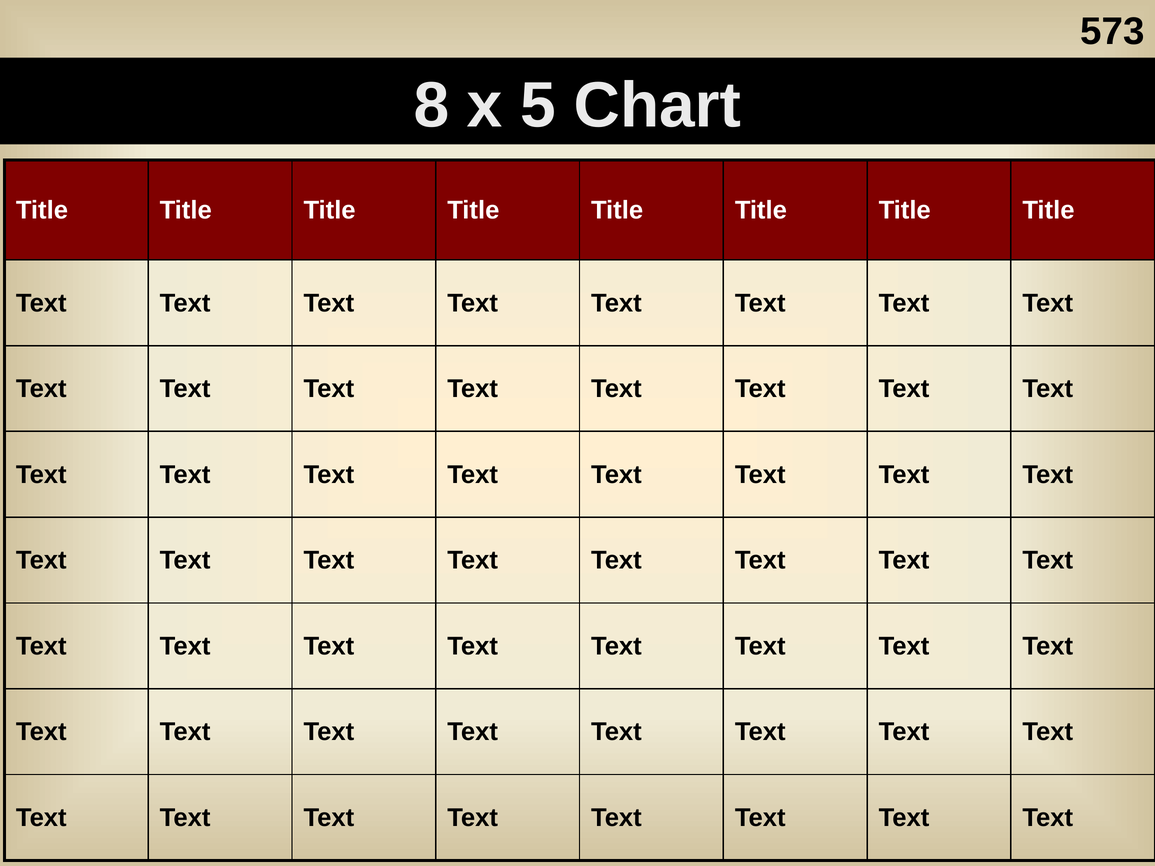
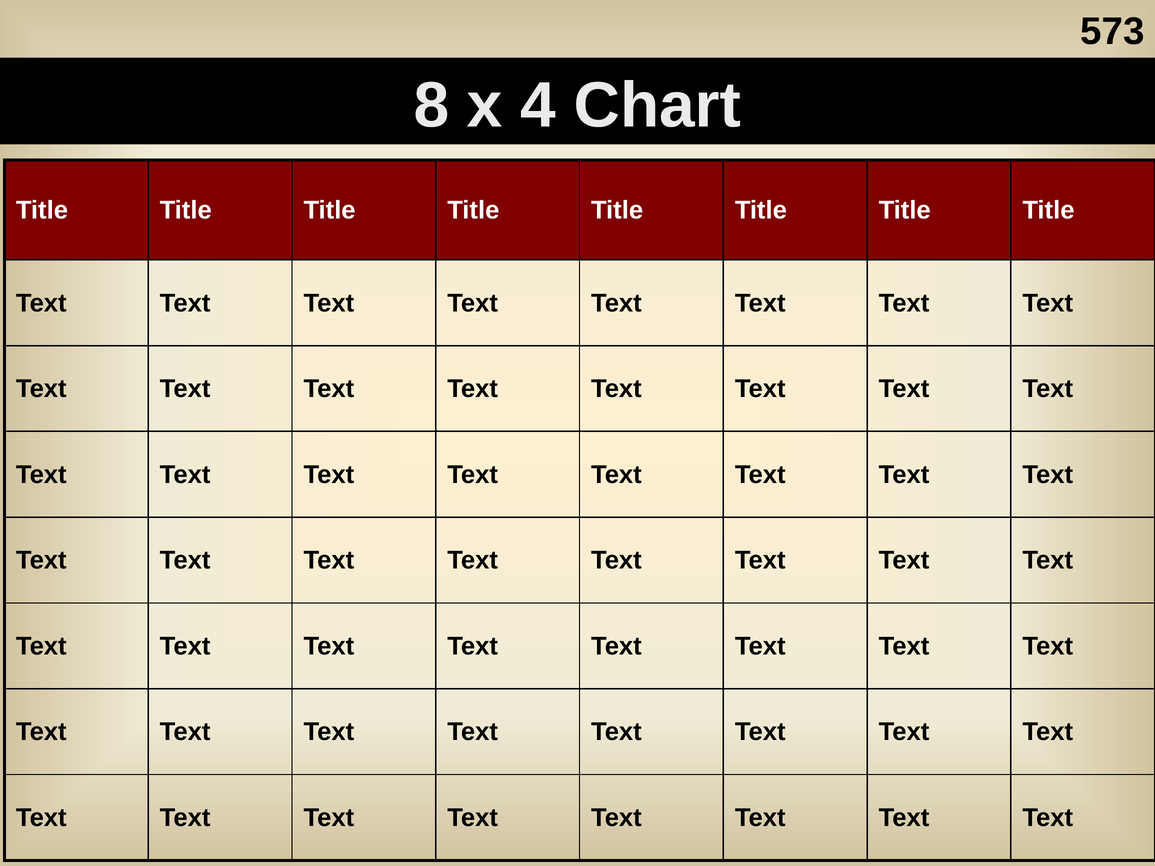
5: 5 -> 4 (538, 106)
